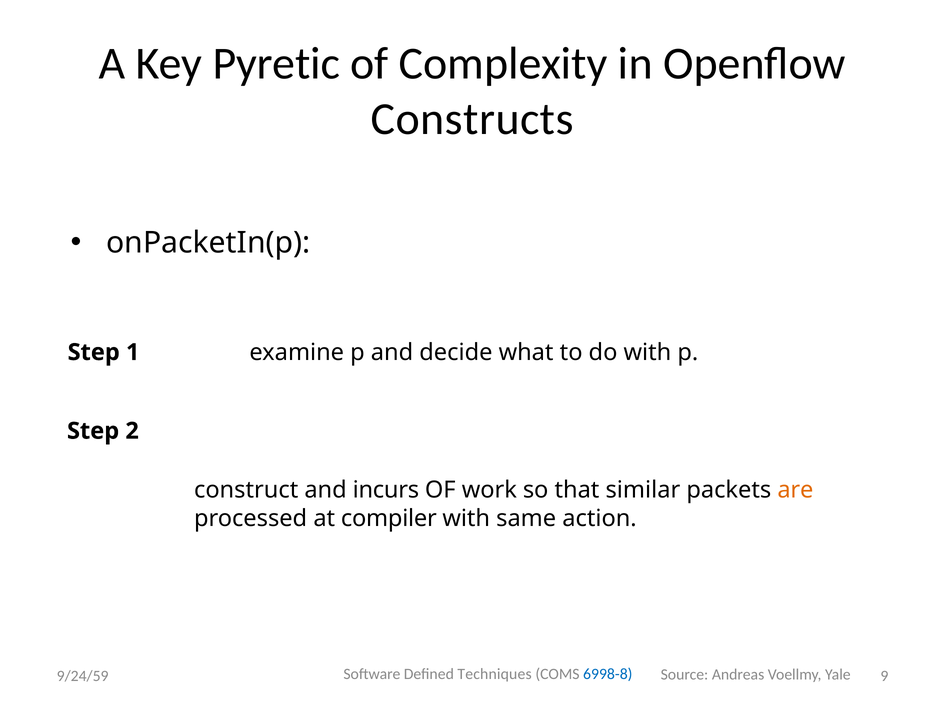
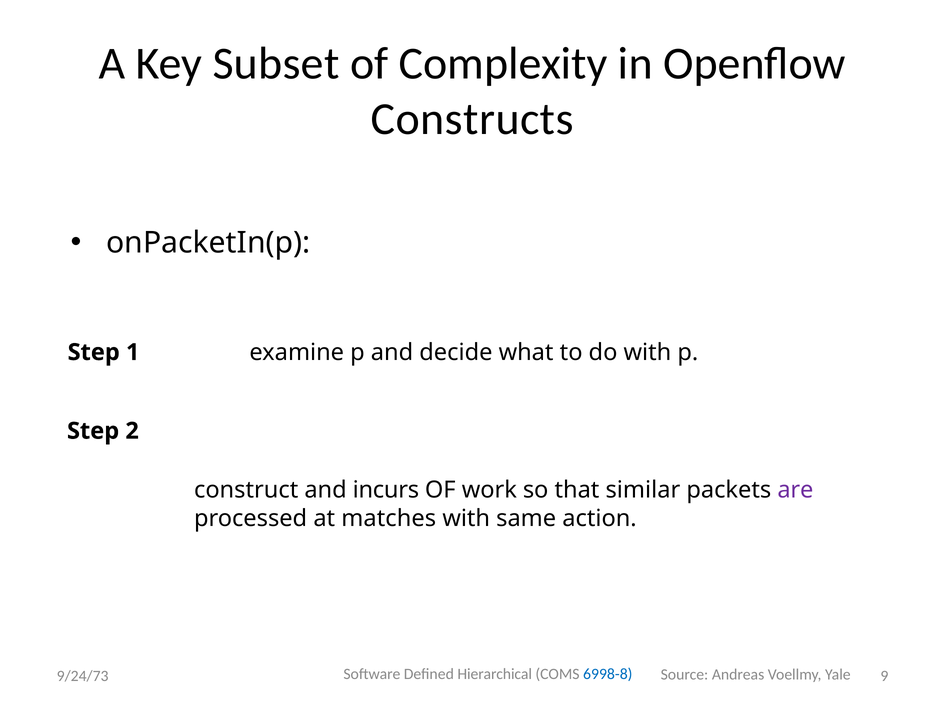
Pyretic: Pyretic -> Subset (276, 64)
are colour: orange -> purple (795, 491)
compiler: compiler -> matches (389, 519)
Techniques: Techniques -> Hierarchical (495, 675)
9/24/59: 9/24/59 -> 9/24/73 (83, 677)
